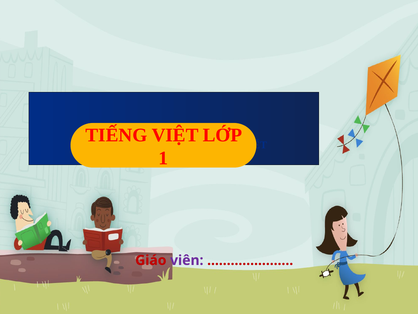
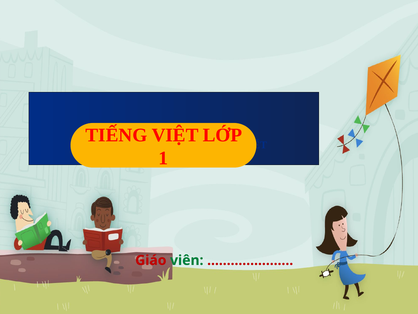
viên colour: purple -> green (187, 260)
